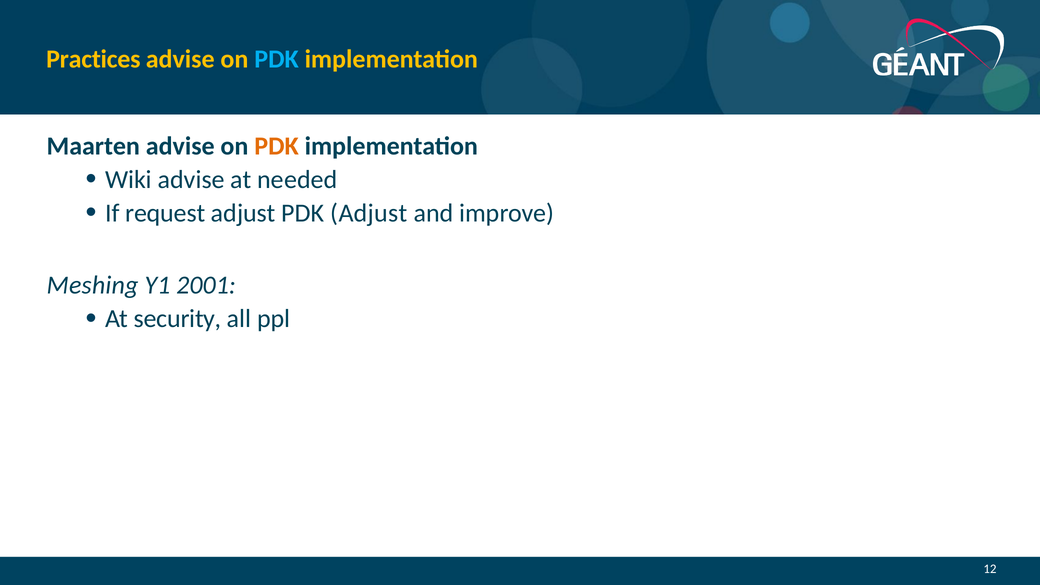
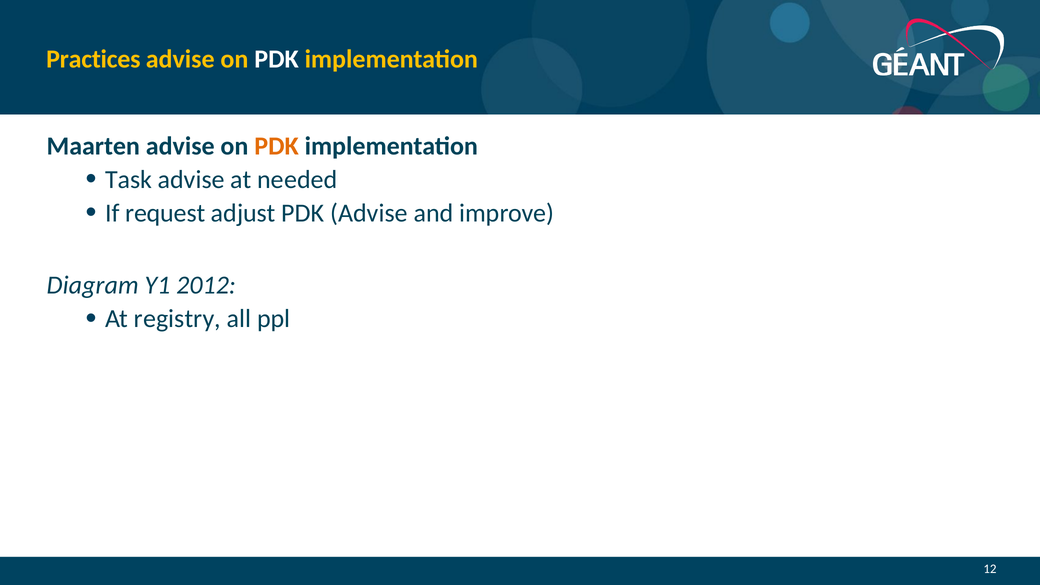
PDK colour: light blue -> white (277, 59)
Wiki: Wiki -> Task (129, 179)
PDK Adjust: Adjust -> Advise (369, 213)
Meshing: Meshing -> Diagram (93, 285)
2001: 2001 -> 2012 (206, 285)
security: security -> registry (177, 319)
